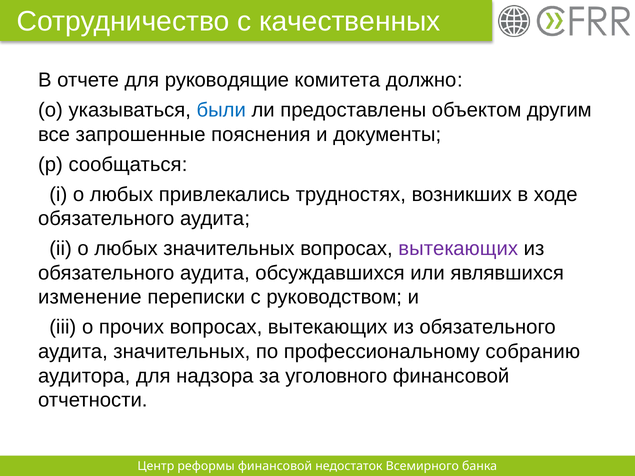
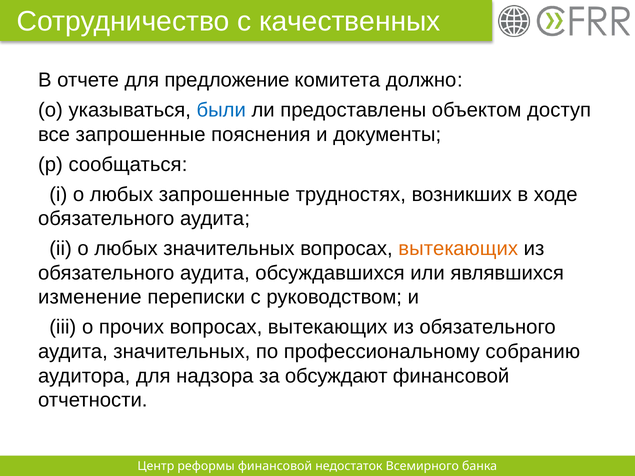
руководящие: руководящие -> предложение (227, 80)
другим: другим -> доступ (559, 110)
любых привлекались: привлекались -> запрошенные (224, 195)
вытекающих colour: purple -> orange (458, 249)
уголовного: уголовного -> обсуждают (336, 376)
